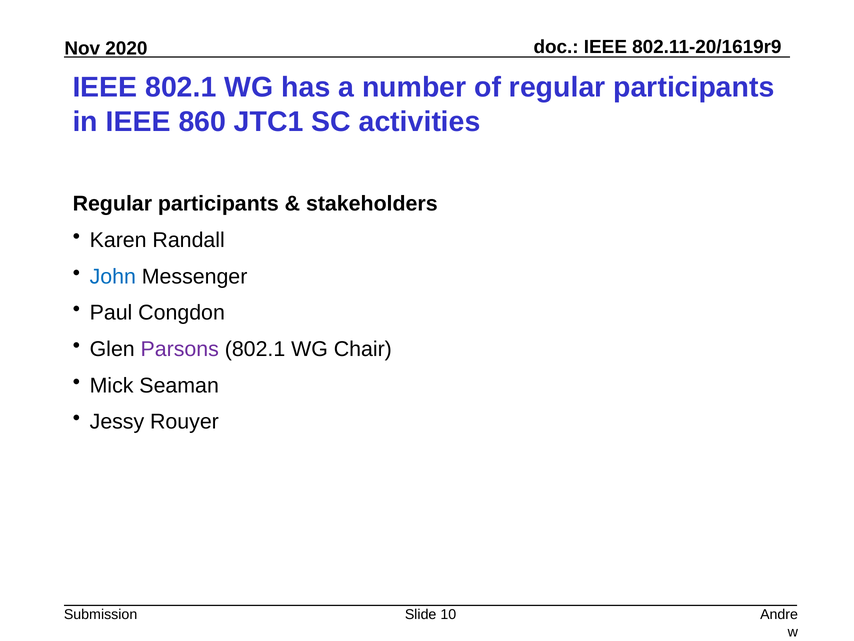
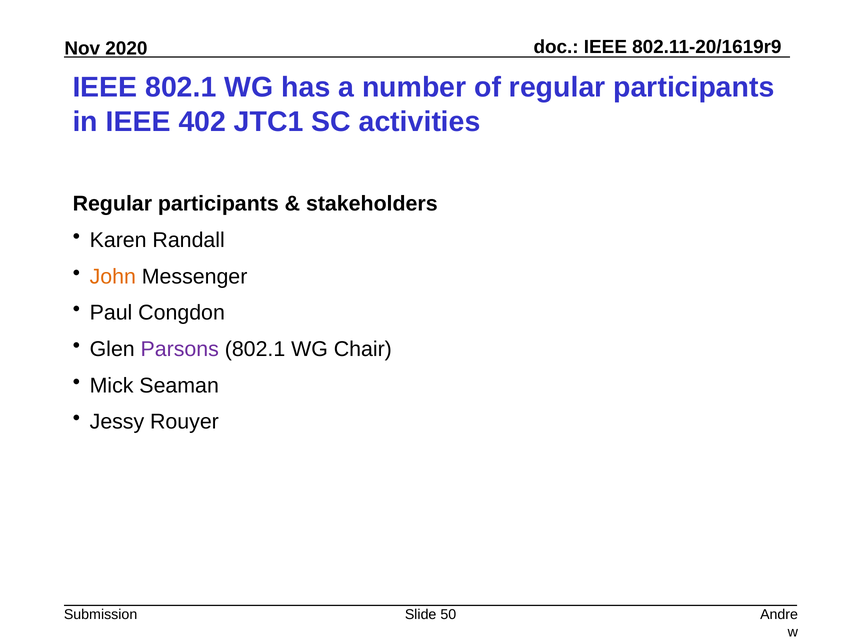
860: 860 -> 402 (202, 122)
John colour: blue -> orange (113, 276)
10: 10 -> 50 (448, 614)
